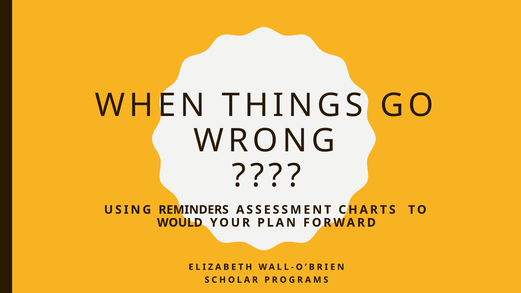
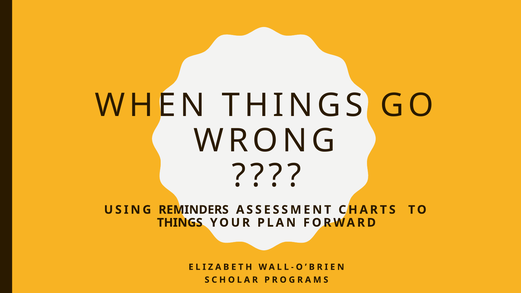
WOULD: WOULD -> THINGS (180, 223)
